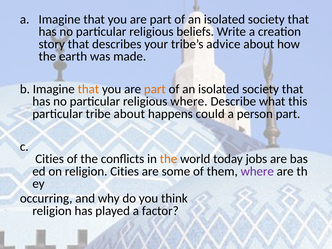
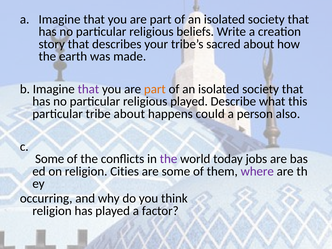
advice: advice -> sacred (223, 44)
that colour: orange -> purple (88, 89)
religious where: where -> played (189, 101)
person part: part -> also (288, 114)
Cities: Cities -> Some (50, 159)
the colour: orange -> purple (169, 159)
